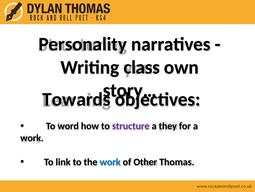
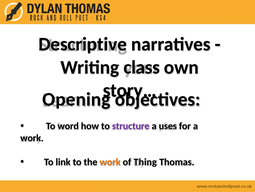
Personality: Personality -> Descriptive (83, 44)
Towards: Towards -> Opening (76, 99)
they: they -> uses (168, 126)
work colour: blue -> orange (110, 161)
Other: Other -> Thing (145, 161)
